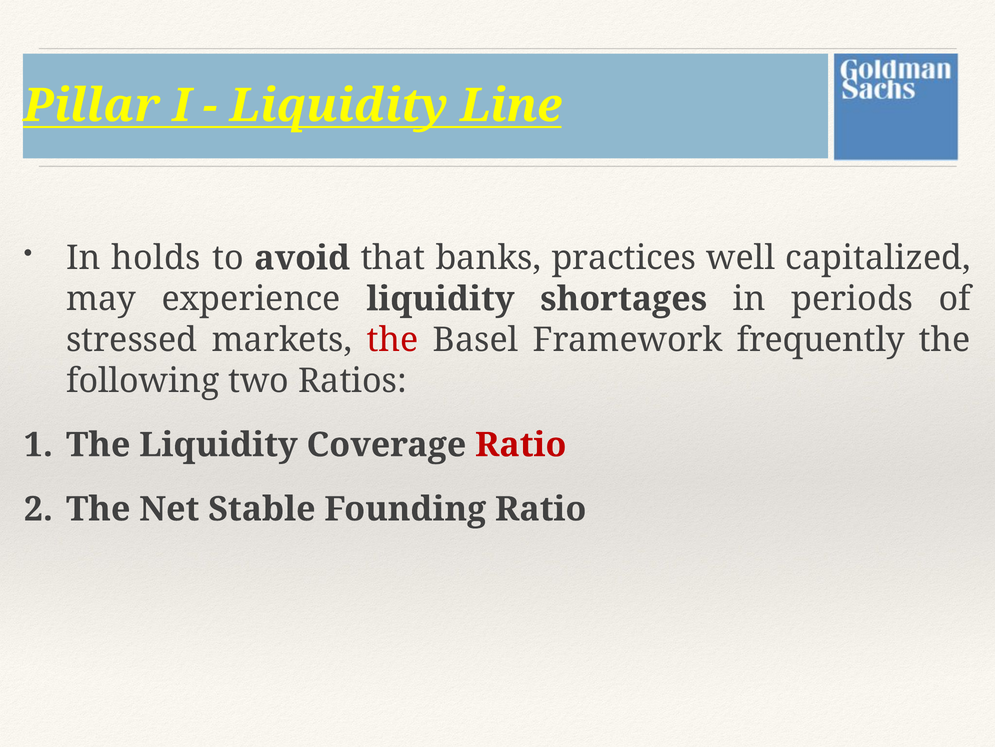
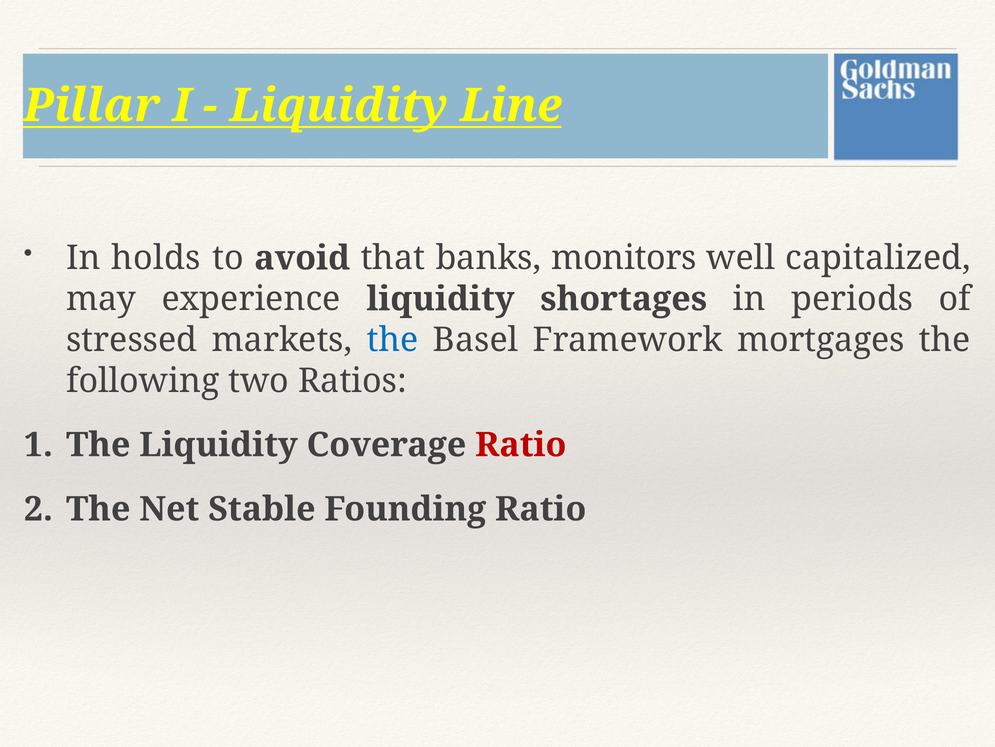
practices: practices -> monitors (624, 258)
the colour: red -> blue (393, 340)
frequently: frequently -> mortgages (821, 340)
